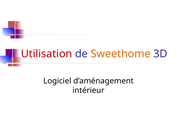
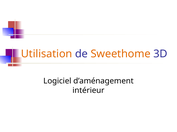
Utilisation colour: red -> orange (47, 54)
